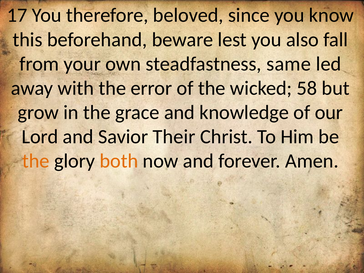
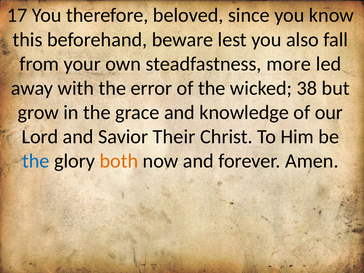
same: same -> more (289, 64)
58: 58 -> 38 (307, 88)
the colour: orange -> blue (36, 161)
